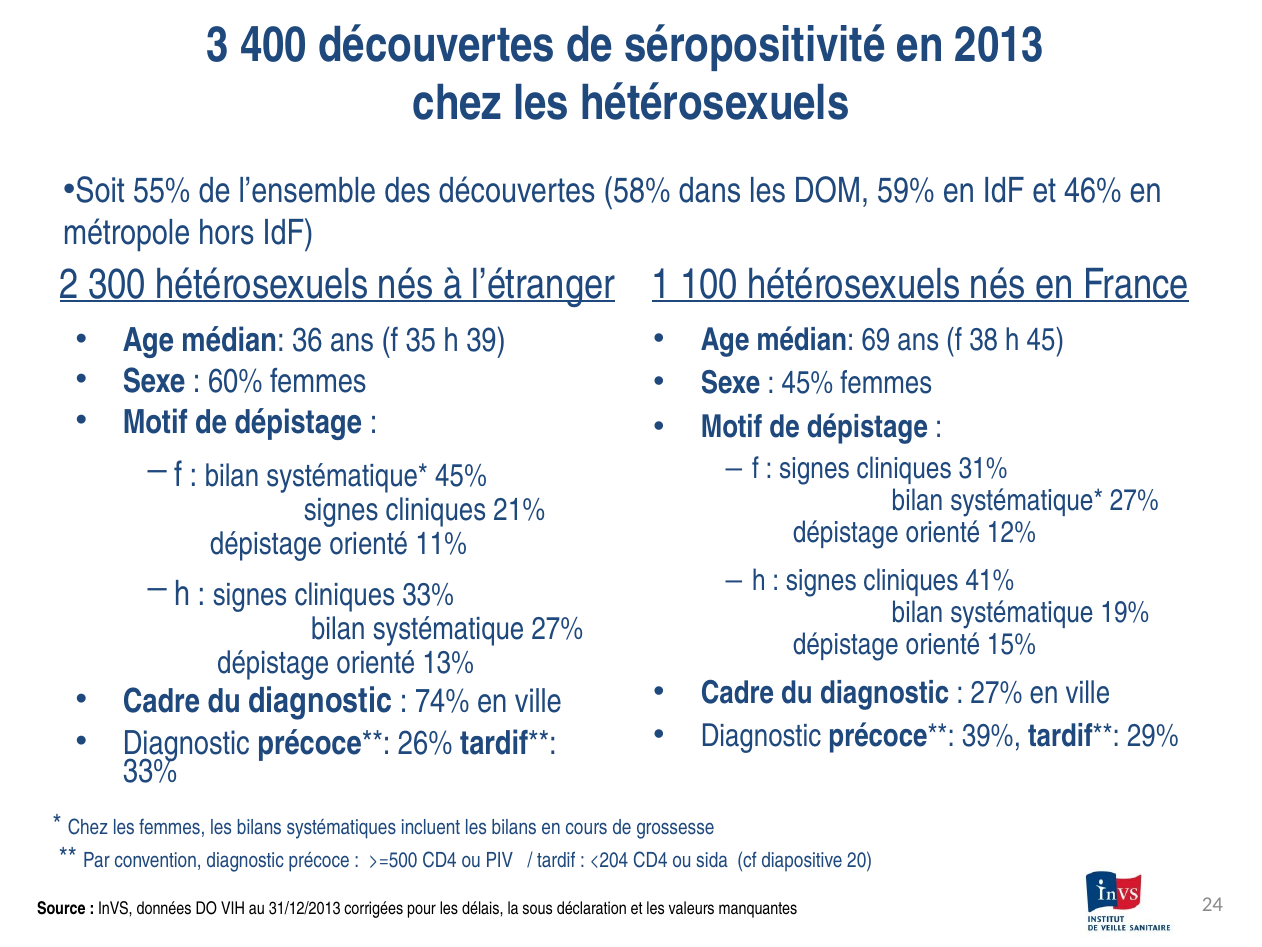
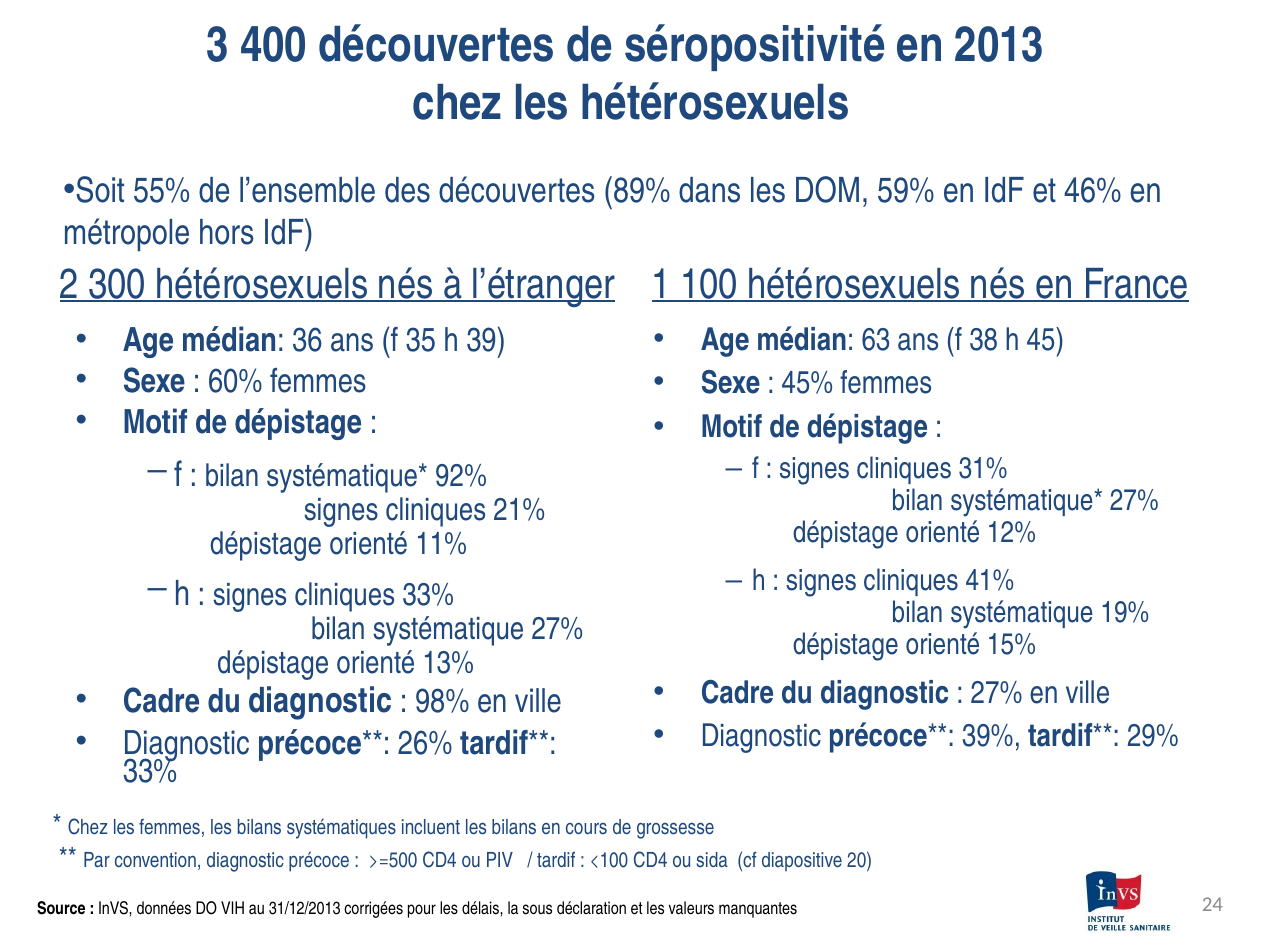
58%: 58% -> 89% (637, 190)
69: 69 -> 63 (876, 340)
45%: 45% -> 92% (461, 476)
74%: 74% -> 98% (442, 701)
<204: <204 -> <100 (609, 861)
